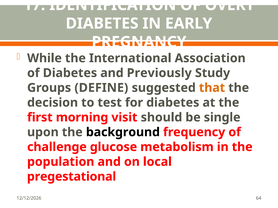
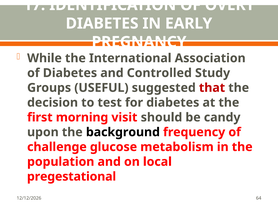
Previously: Previously -> Controlled (159, 73)
DEFINE: DEFINE -> USEFUL (101, 88)
that colour: orange -> red (212, 88)
single: single -> candy (222, 118)
